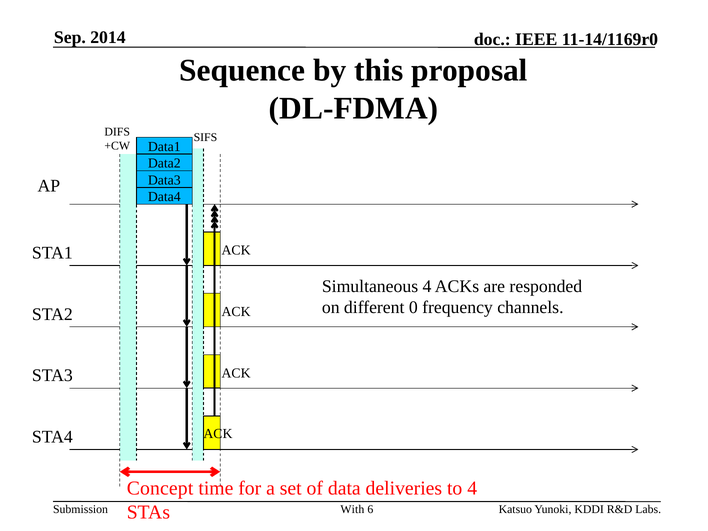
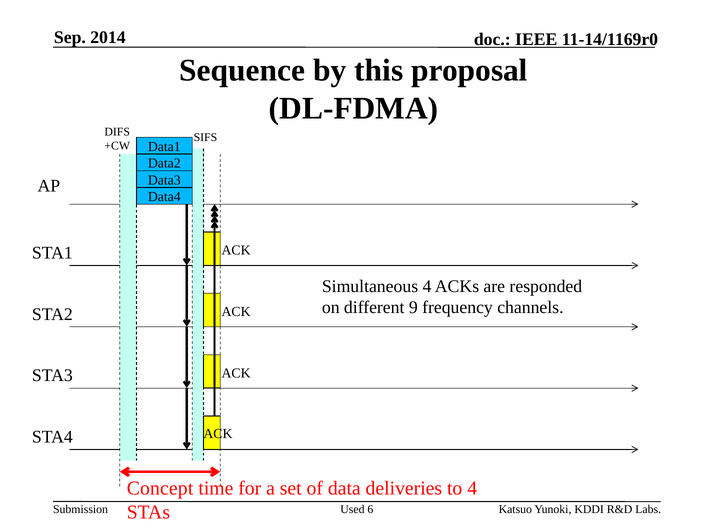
0: 0 -> 9 (413, 308)
With: With -> Used (352, 509)
